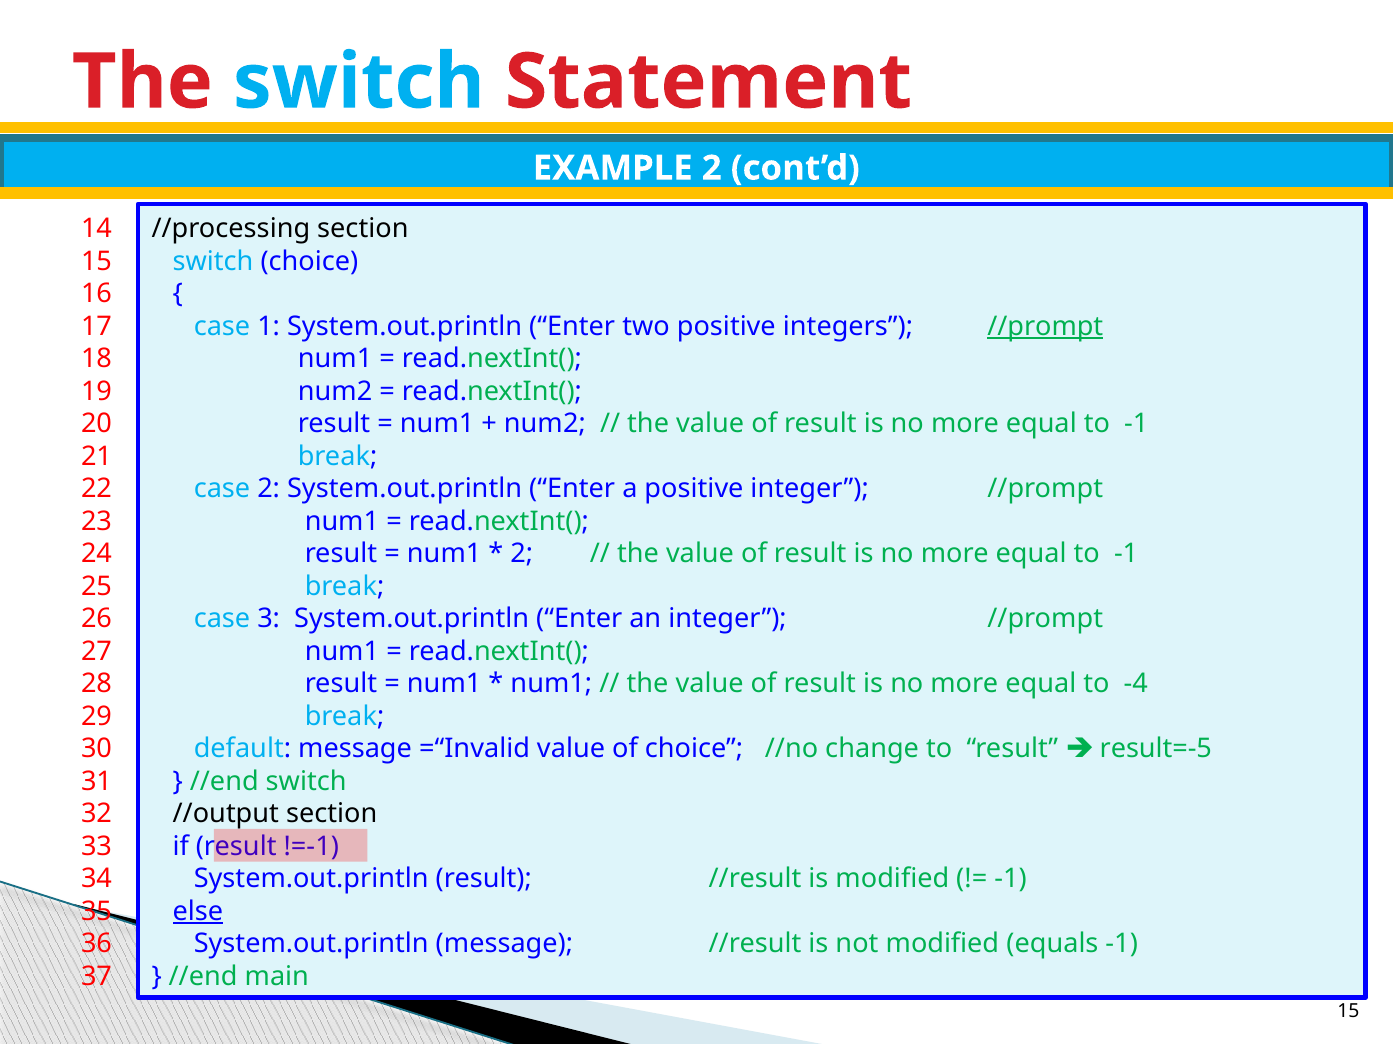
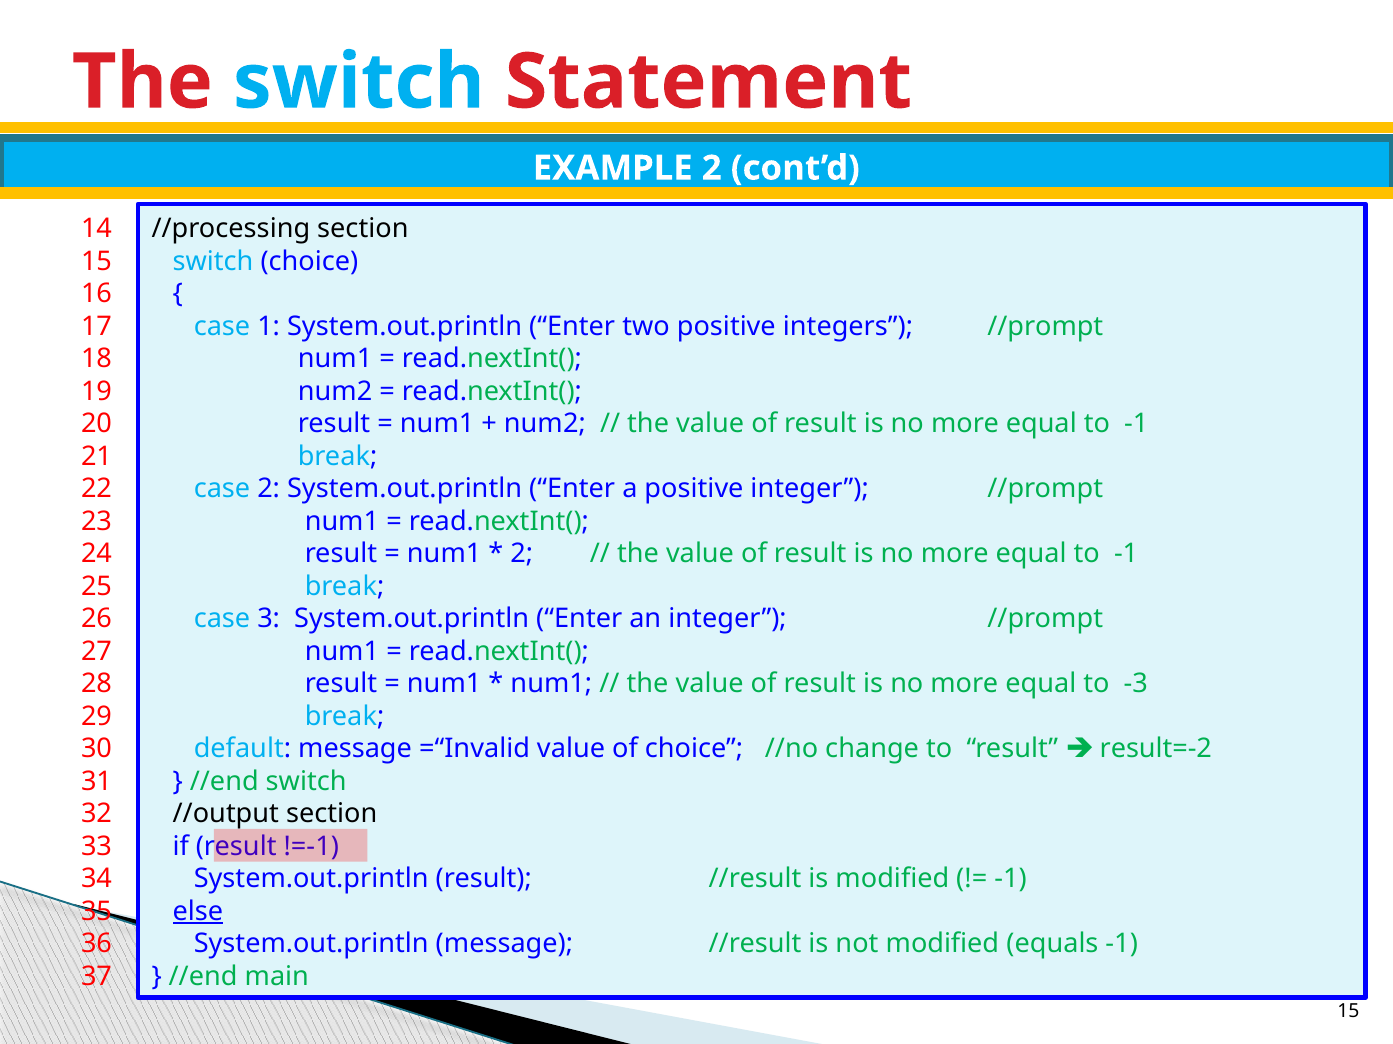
//prompt underline: present -> none (1045, 327)
-4: -4 -> -3 (1136, 684)
result=-5: result=-5 -> result=-2 (1156, 750)
